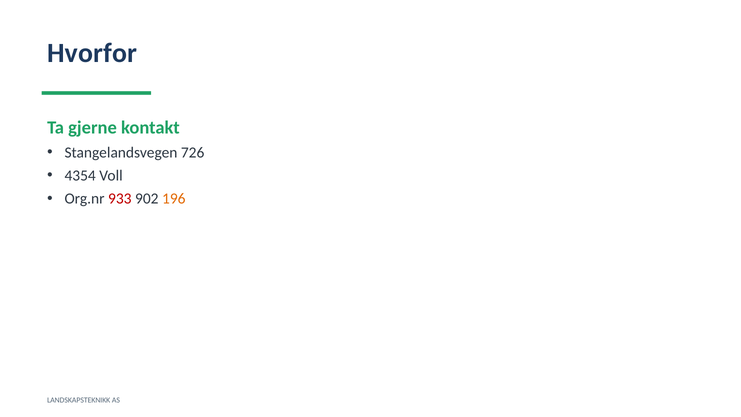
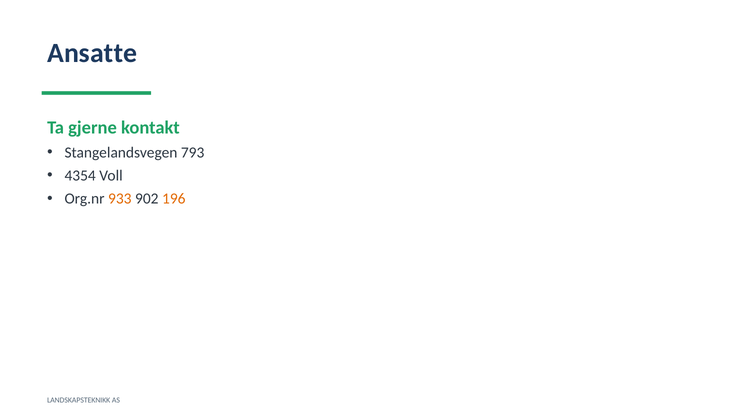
Hvorfor: Hvorfor -> Ansatte (92, 53)
726: 726 -> 793 (193, 152)
933 colour: red -> orange (120, 199)
